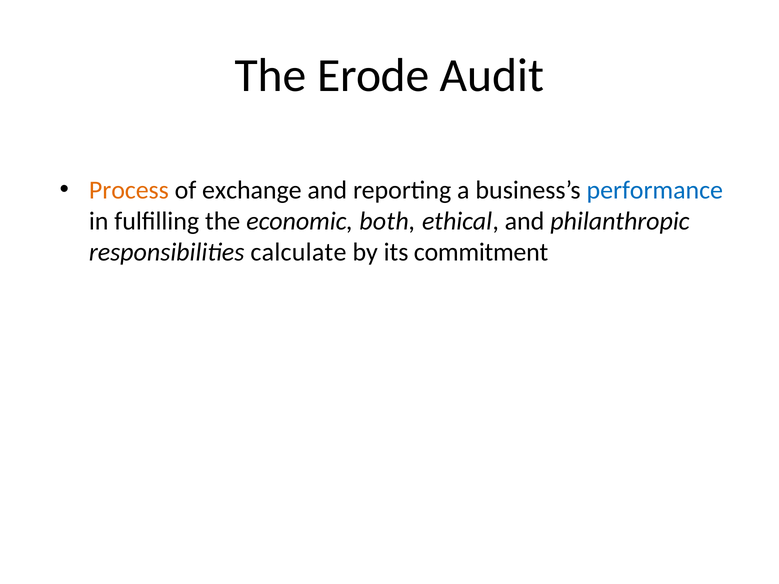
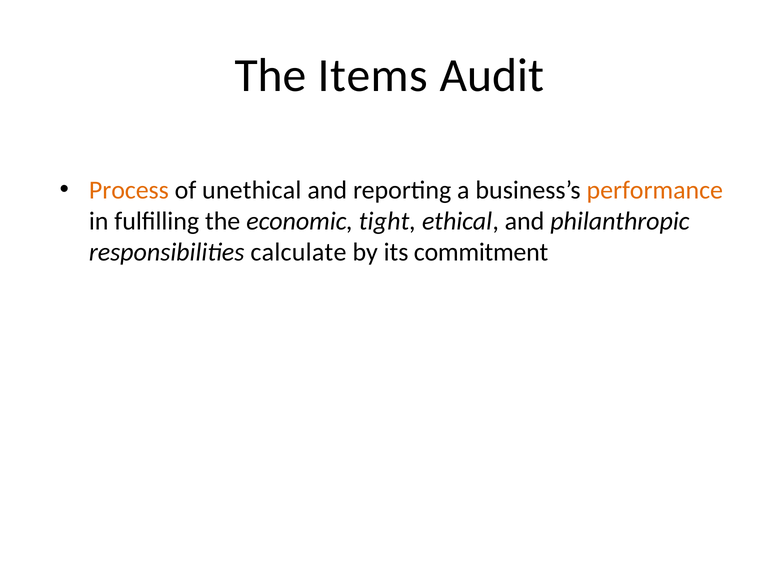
Erode: Erode -> Items (373, 75)
exchange: exchange -> unethical (252, 190)
performance colour: blue -> orange (655, 190)
both: both -> tight (387, 221)
